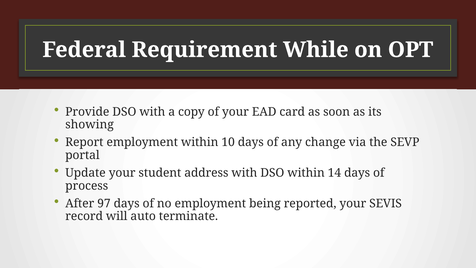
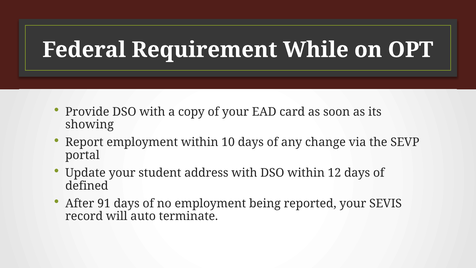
14: 14 -> 12 (334, 173)
process: process -> defined (87, 186)
97: 97 -> 91 (104, 203)
